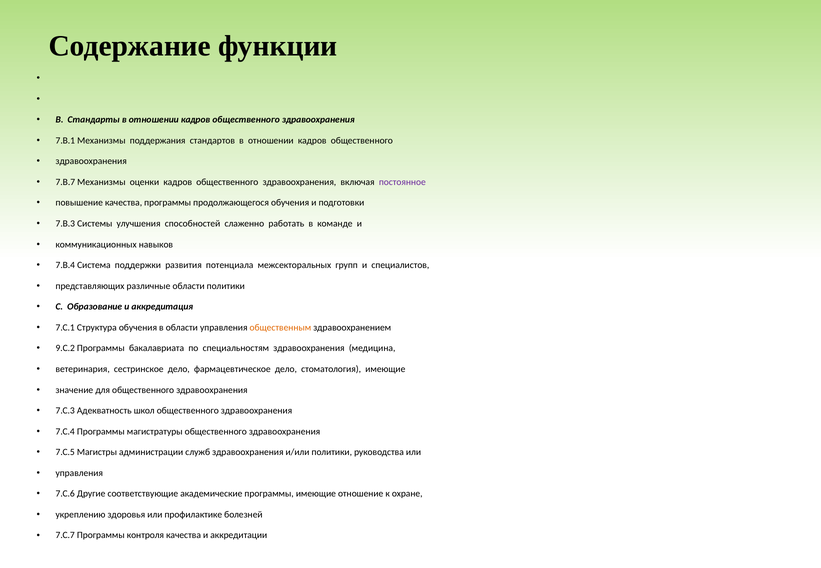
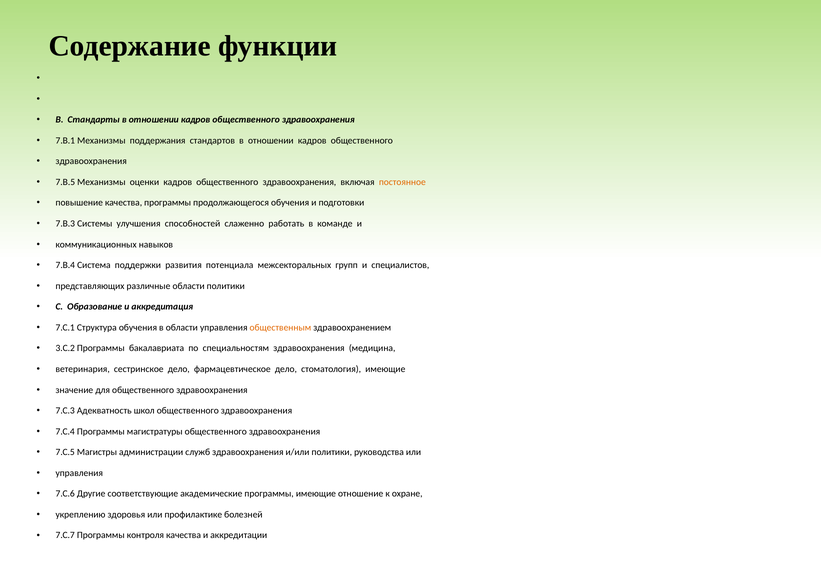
7.B.7: 7.B.7 -> 7.B.5 (65, 182)
постоянное colour: purple -> orange (402, 182)
9.C.2: 9.C.2 -> 3.C.2 (65, 349)
